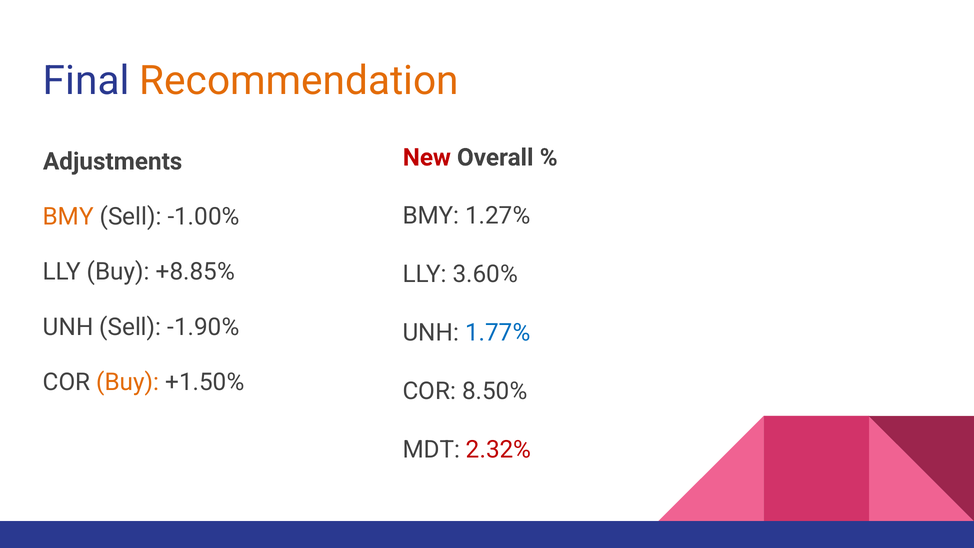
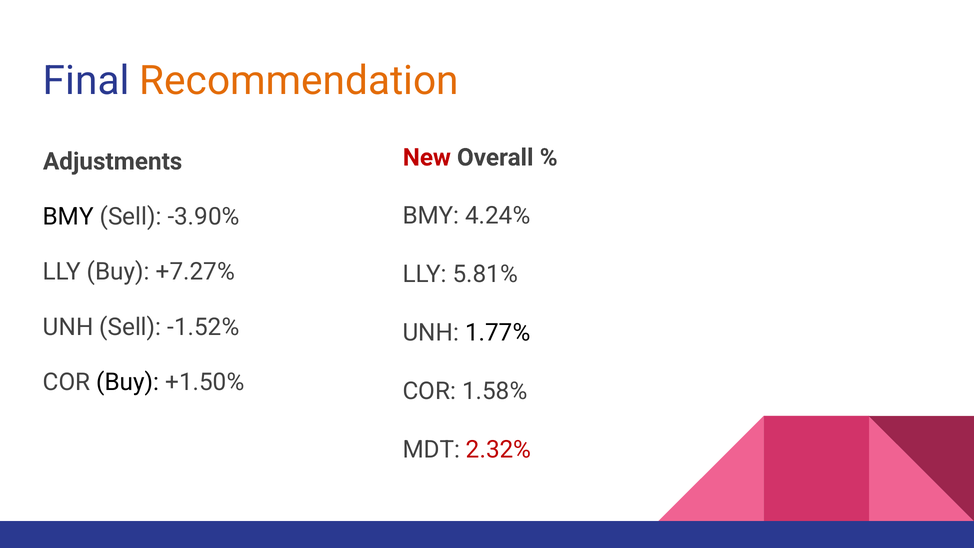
1.27%: 1.27% -> 4.24% (498, 216)
BMY colour: orange -> black (68, 217)
-1.00%: -1.00% -> -3.90% (204, 217)
+8.85%: +8.85% -> +7.27% (195, 272)
3.60%: 3.60% -> 5.81% (485, 274)
-1.90%: -1.90% -> -1.52% (203, 327)
1.77% colour: blue -> black (498, 333)
Buy colour: orange -> black (128, 382)
8.50%: 8.50% -> 1.58% (495, 391)
